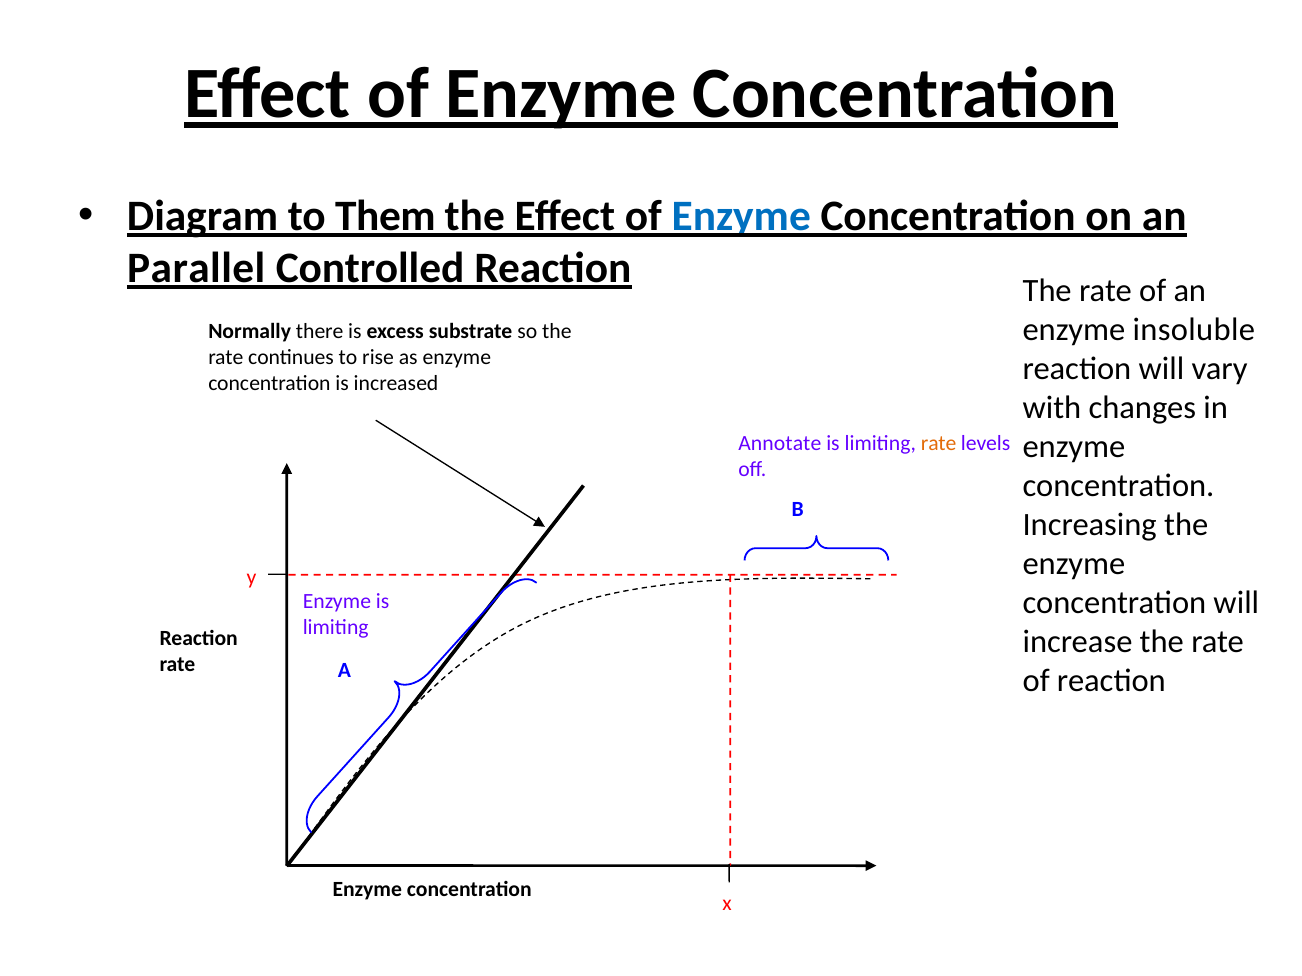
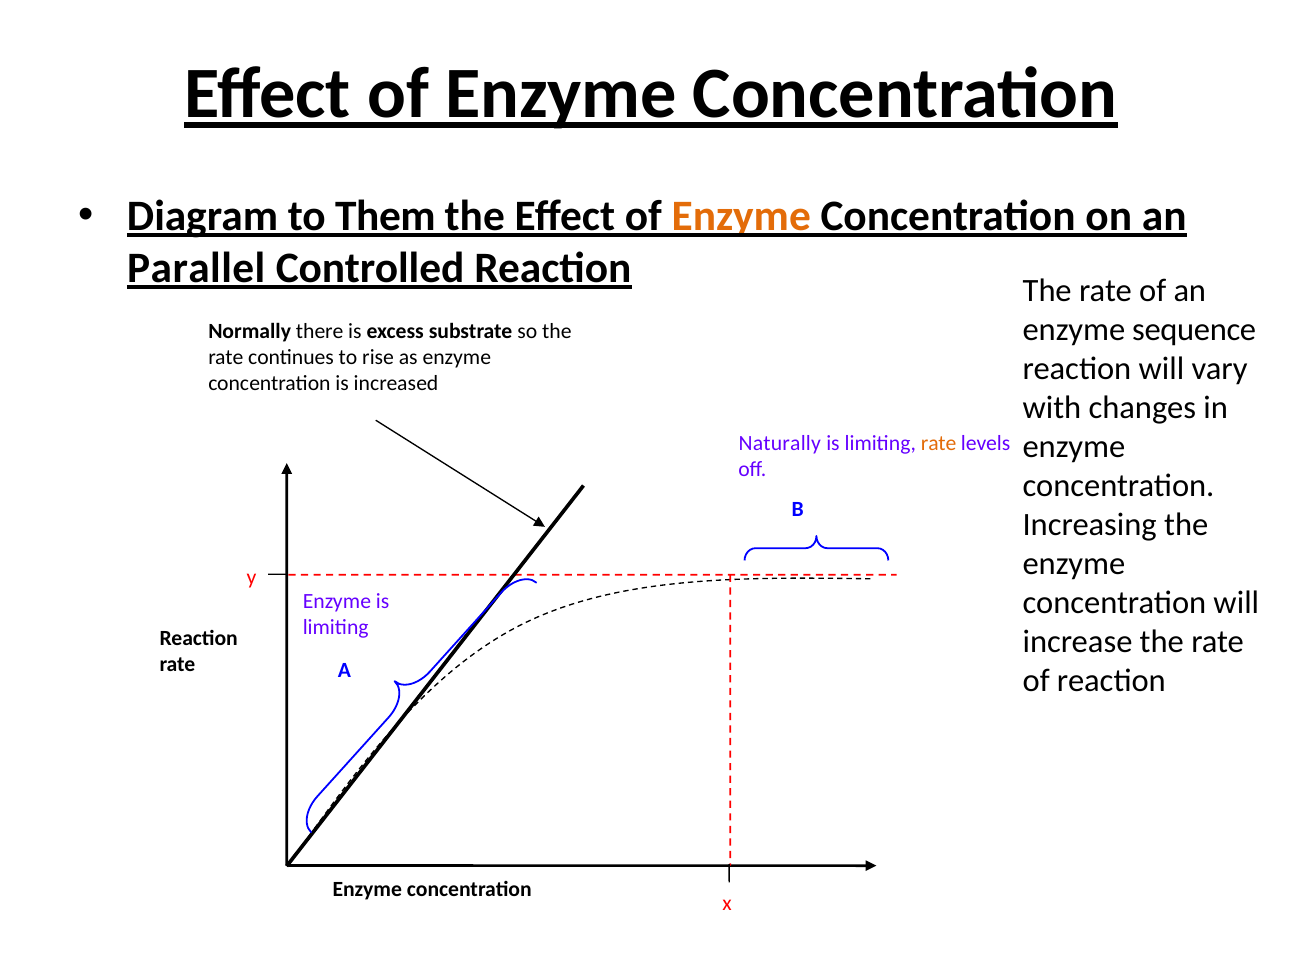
Enzyme colour: blue -> orange (741, 216)
insoluble: insoluble -> sequence (1194, 330)
Annotate: Annotate -> Naturally (780, 443)
